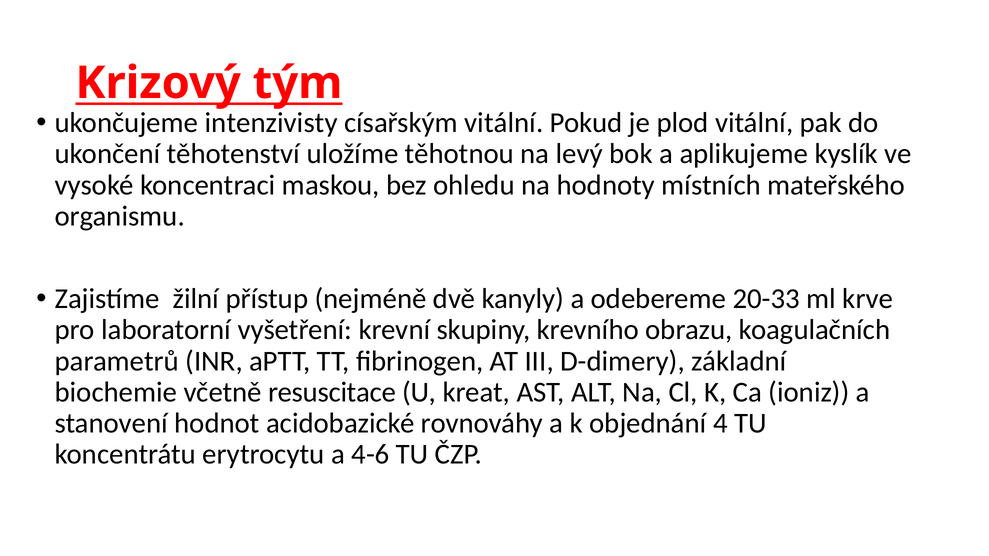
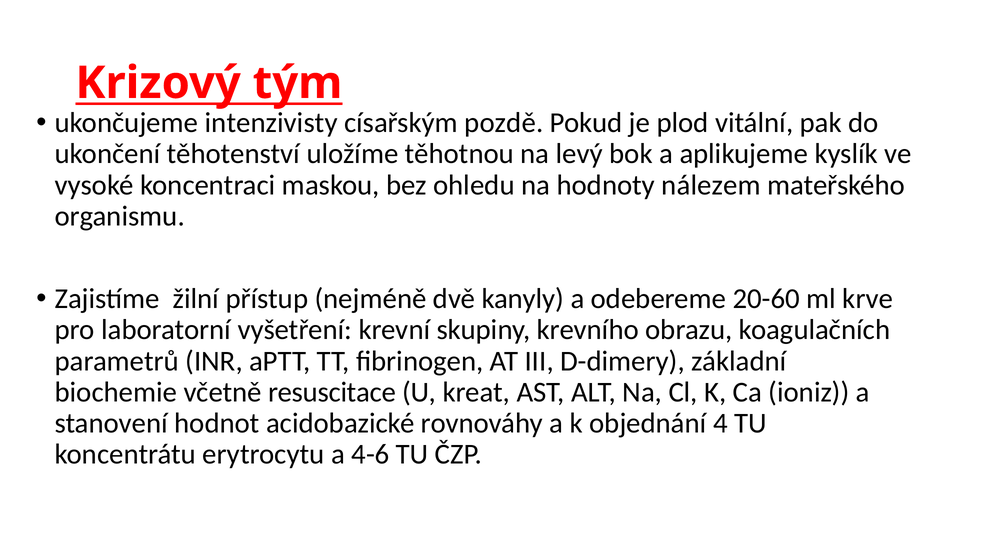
císařským vitální: vitální -> pozdě (504, 123)
místních: místních -> nálezem (711, 185)
20-33: 20-33 -> 20-60 (766, 299)
